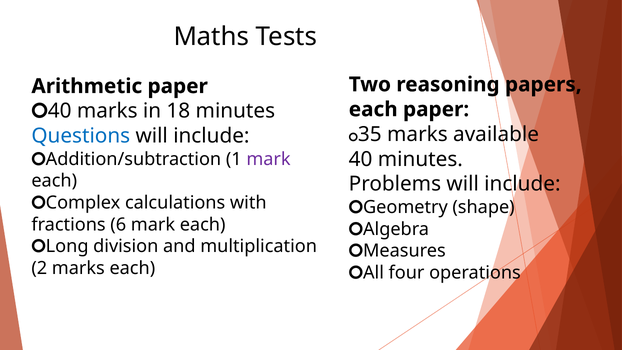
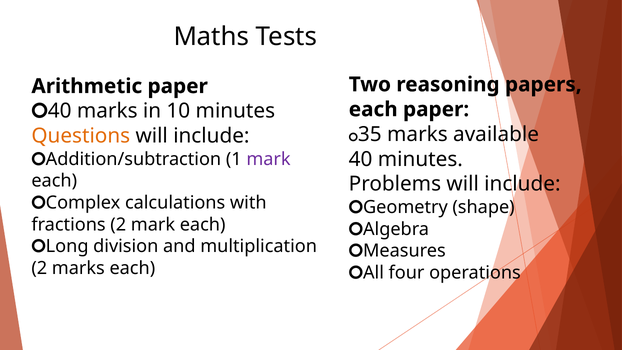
18: 18 -> 10 (178, 111)
Questions colour: blue -> orange (81, 136)
fractions 6: 6 -> 2 (118, 224)
